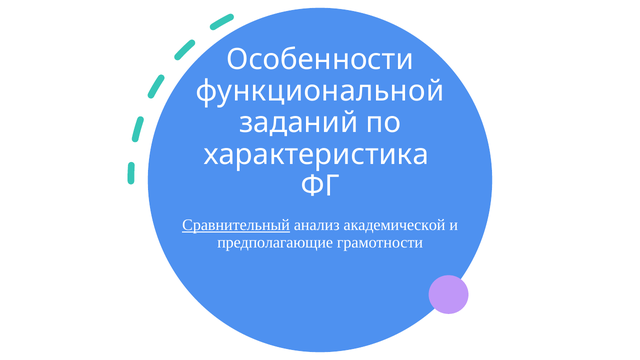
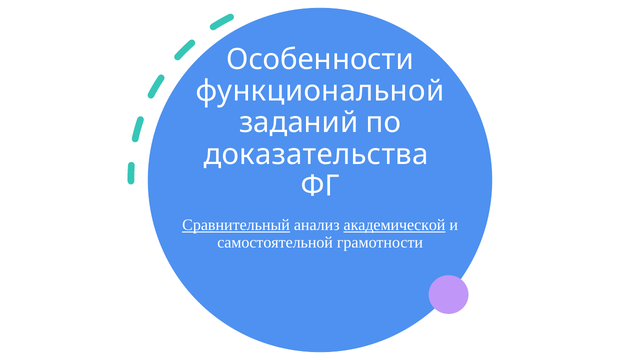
характеристика: характеристика -> доказательства (316, 154)
академической underline: none -> present (395, 225)
предполагающие: предполагающие -> самостоятельной (275, 242)
